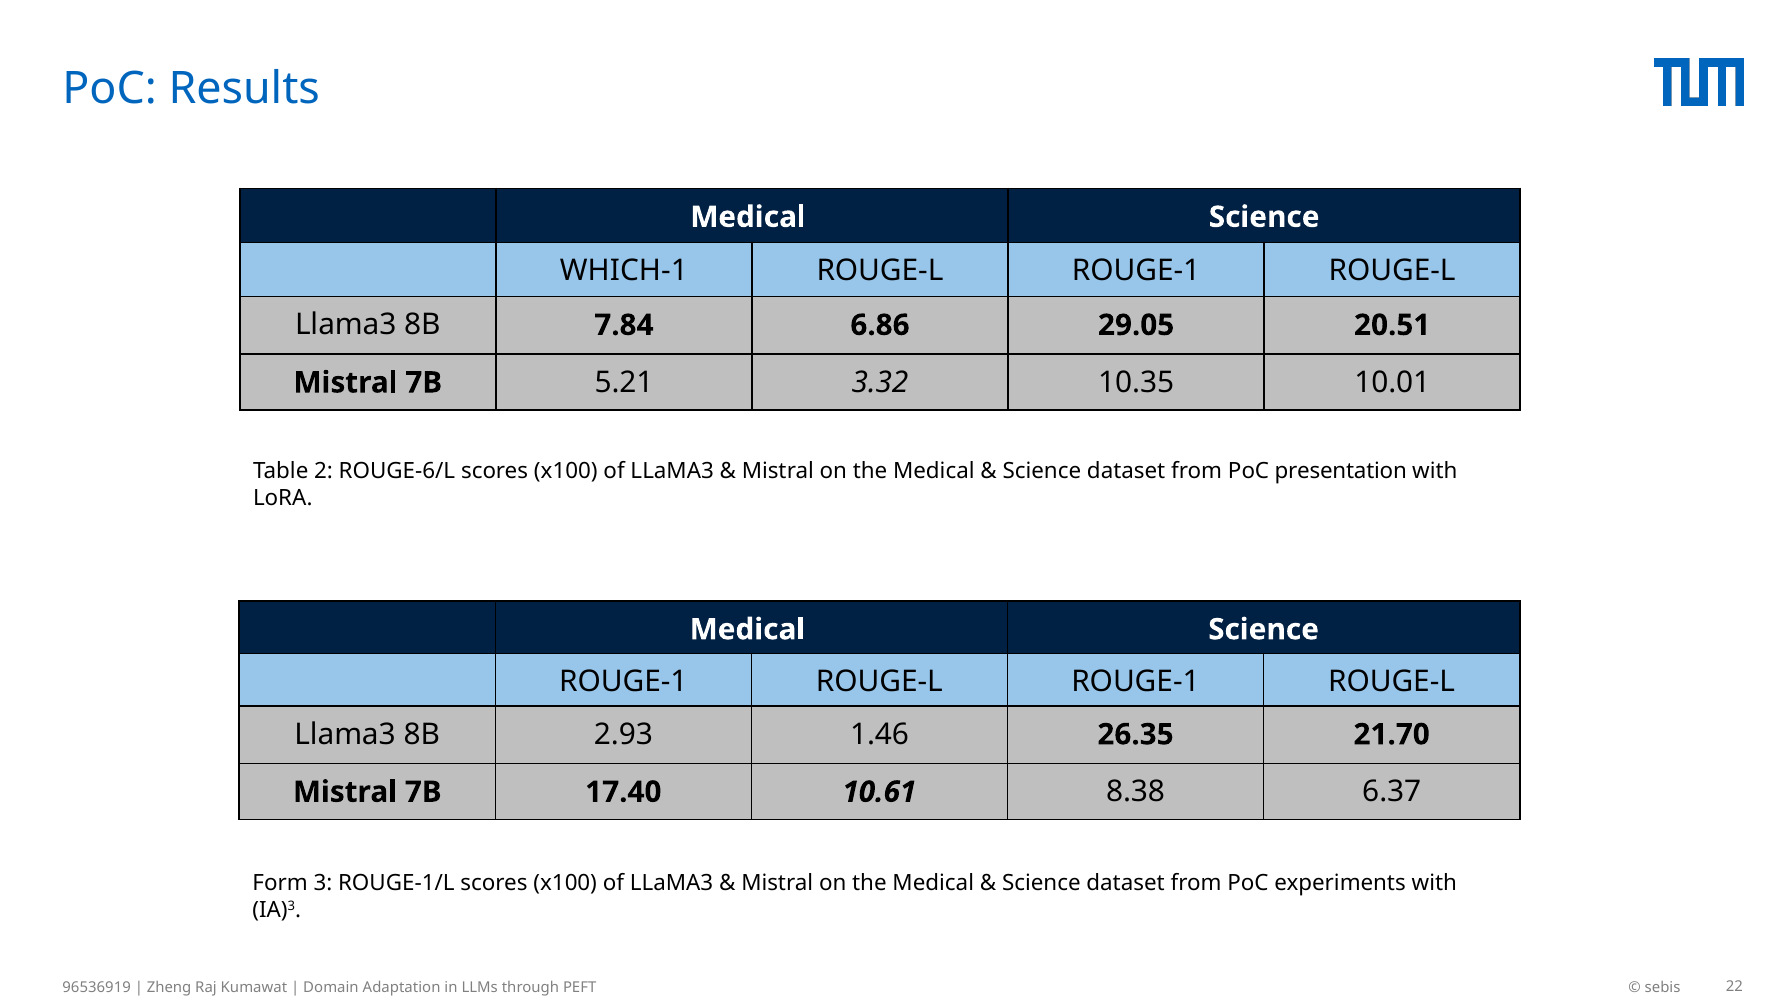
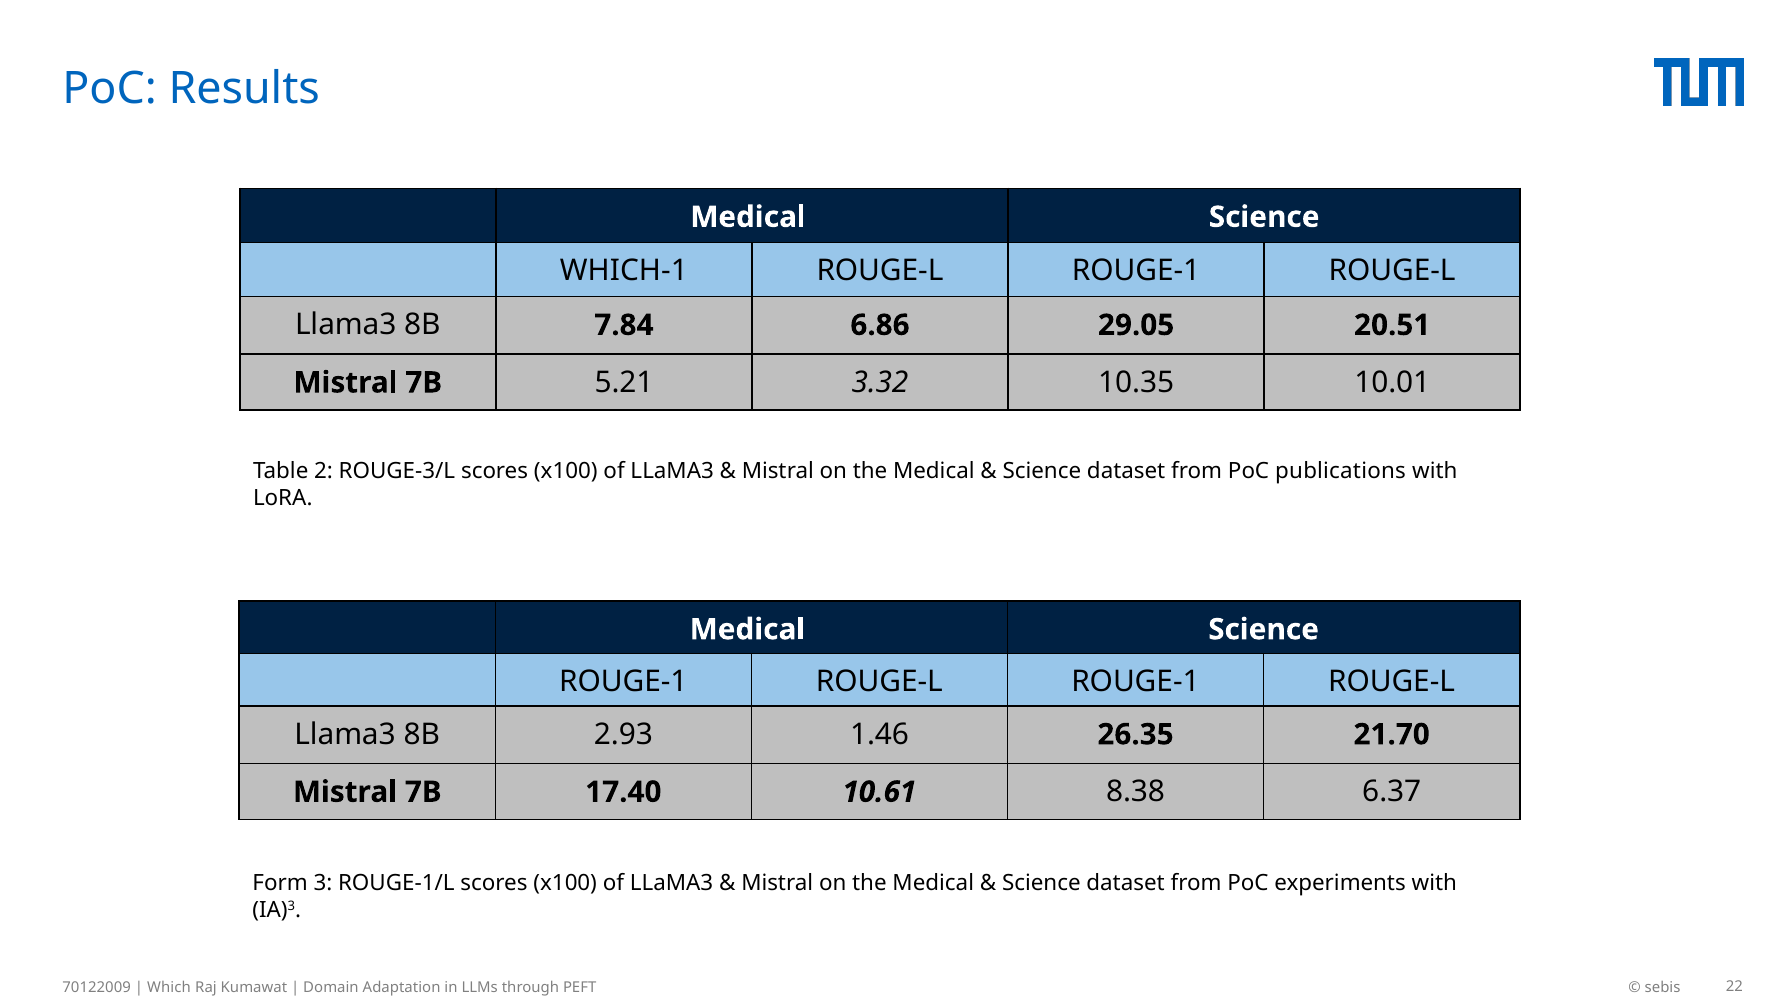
ROUGE-6/L: ROUGE-6/L -> ROUGE-3/L (397, 471)
presentation: presentation -> publications (1341, 471)
96536919: 96536919 -> 70122009 (97, 988)
Zheng: Zheng -> Which (169, 988)
